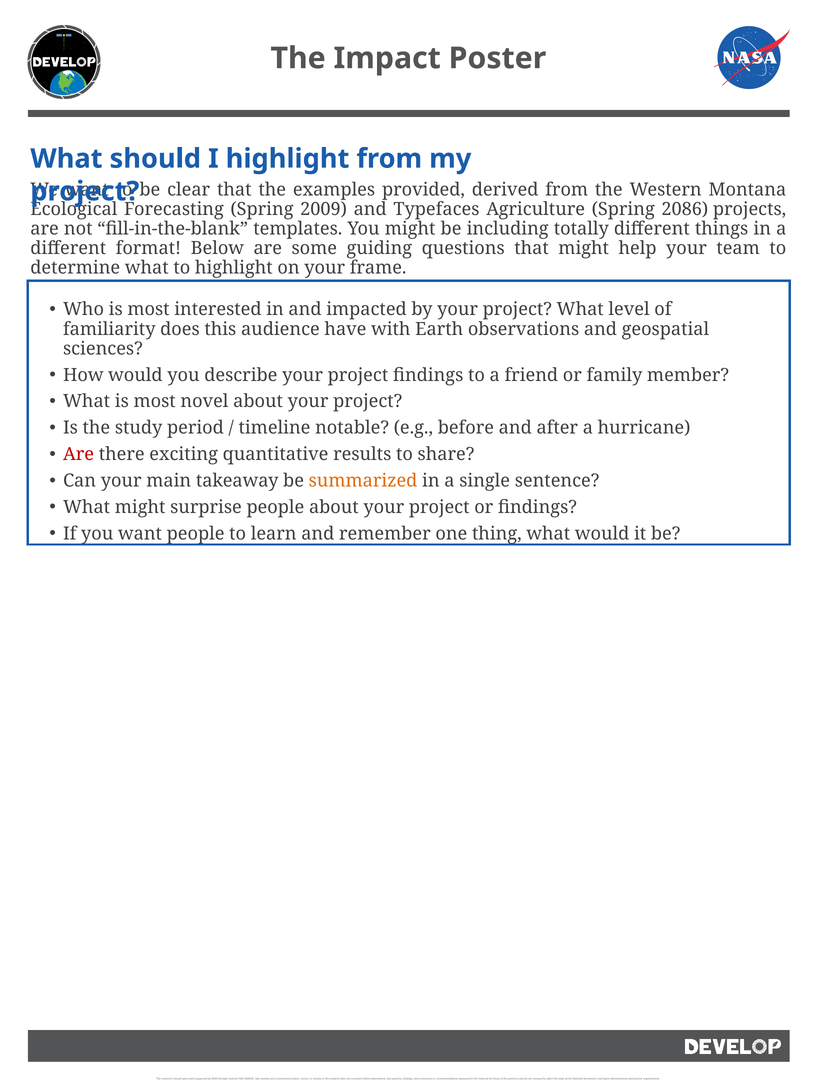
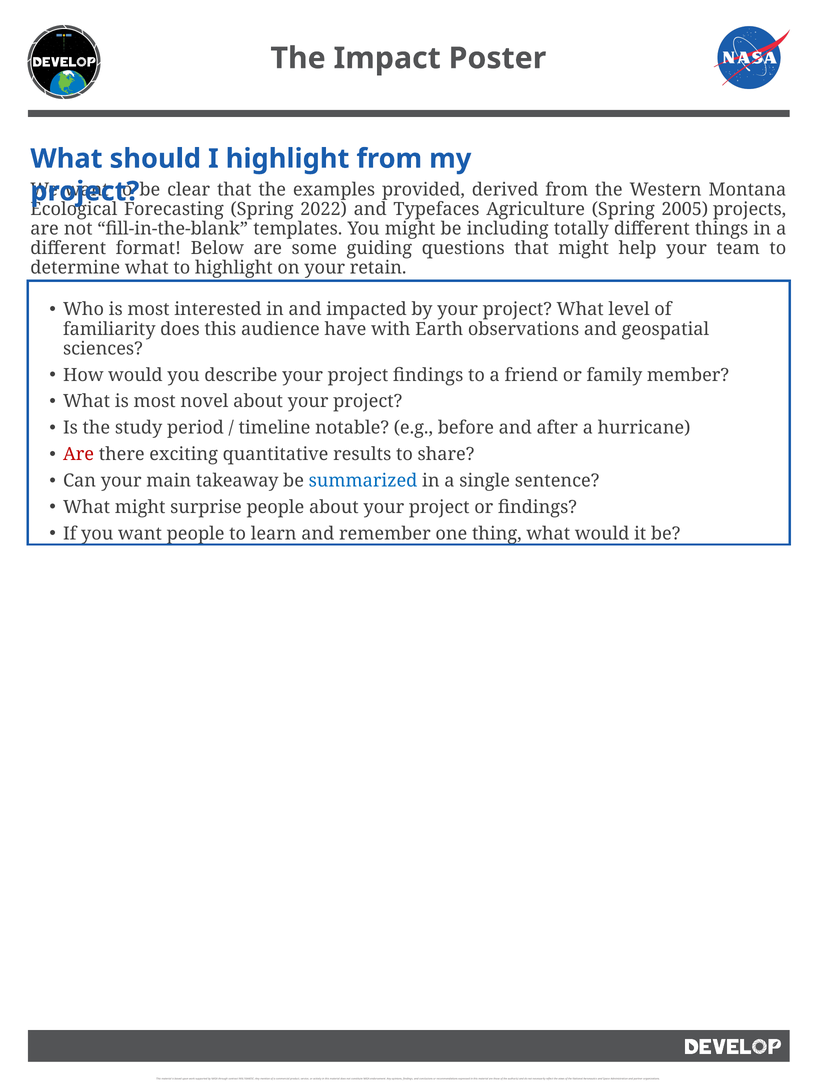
2009: 2009 -> 2022 (324, 209)
2086: 2086 -> 2005 (685, 209)
frame: frame -> retain (378, 268)
summarized colour: orange -> blue (363, 481)
